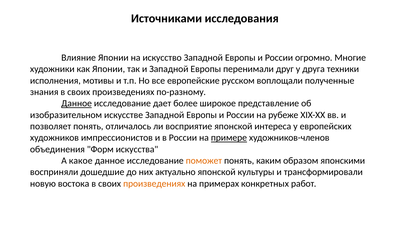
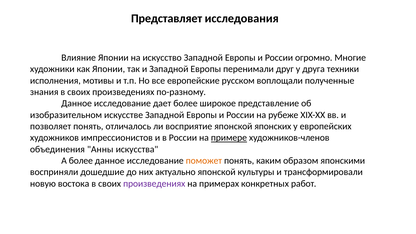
Источниками: Источниками -> Представляет (167, 18)
Данное underline: present -> none (77, 103)
интереса: интереса -> японских (273, 126)
Форм: Форм -> Анны (100, 149)
А какое: какое -> более (81, 161)
произведениях colour: orange -> purple (154, 184)
